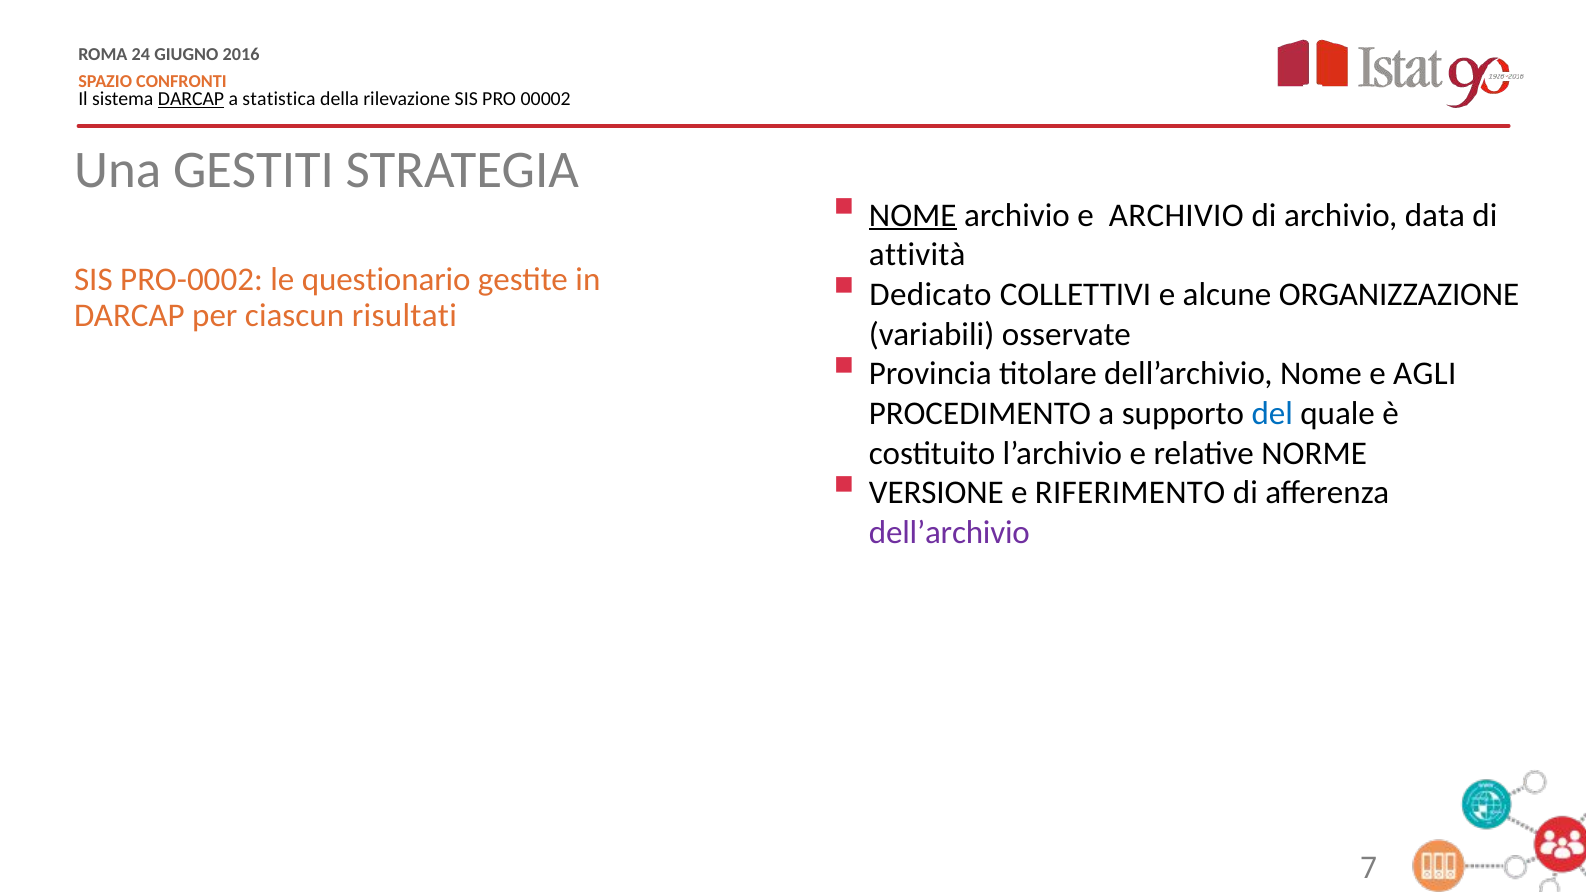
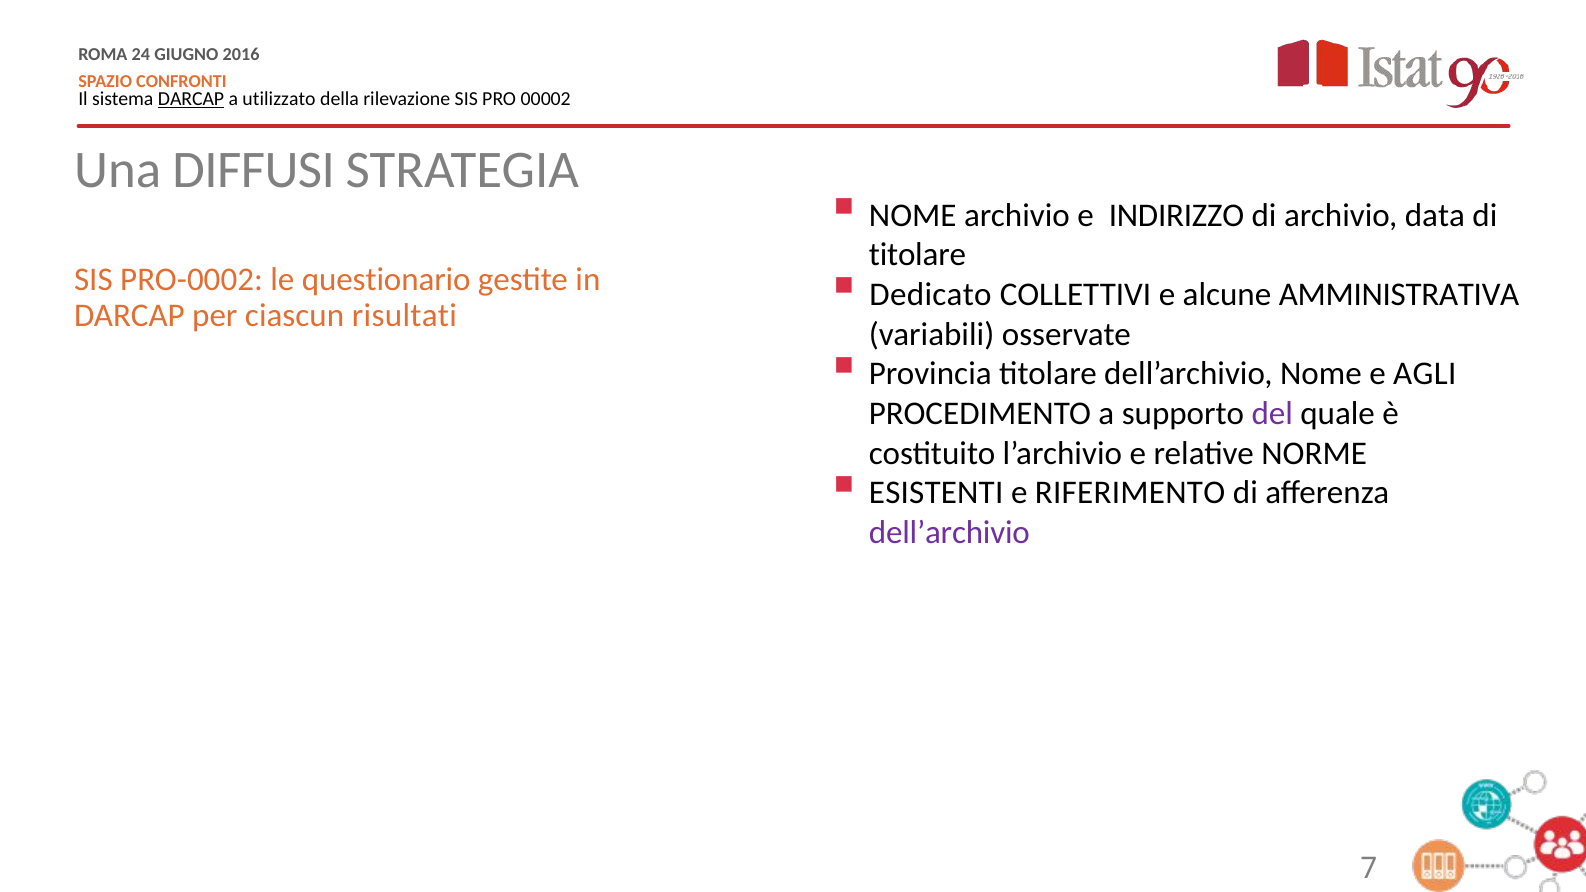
statistica: statistica -> utilizzato (279, 99)
GESTITI: GESTITI -> DIFFUSI (254, 170)
NOME underline: present -> none (913, 215)
e ARCHIVIO: ARCHIVIO -> INDIRIZZO (1177, 215)
attività: attività -> titolare (917, 255)
ORGANIZZAZIONE: ORGANIZZAZIONE -> AMMINISTRATIVA (1399, 295)
del colour: blue -> purple (1272, 414)
VERSIONE: VERSIONE -> ESISTENTI (936, 493)
